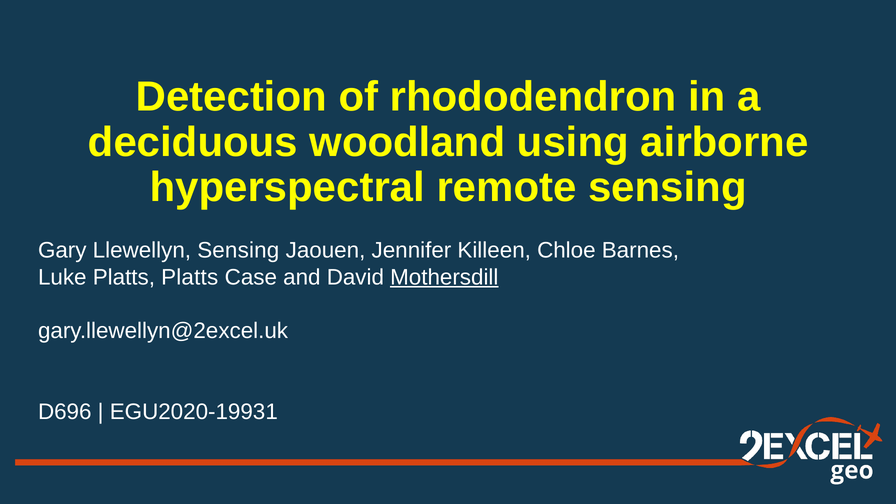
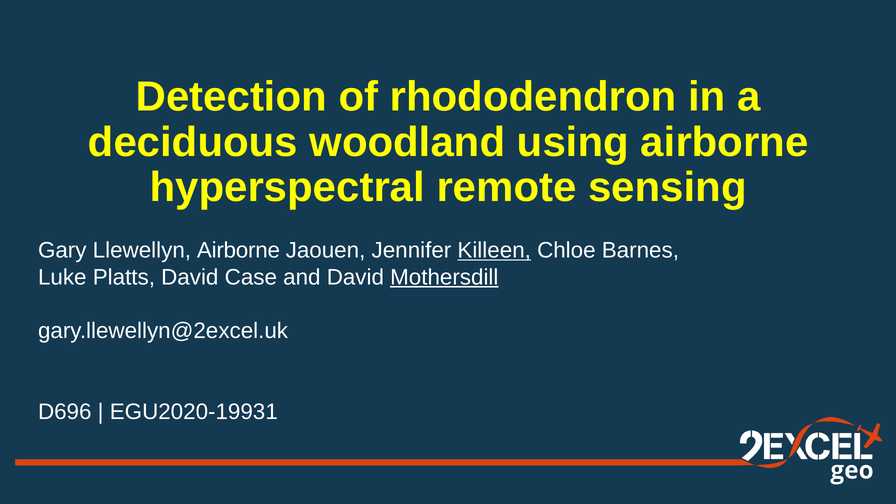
Llewellyn Sensing: Sensing -> Airborne (238, 250)
Killeen underline: none -> present (494, 250)
Platts Platts: Platts -> David (190, 277)
